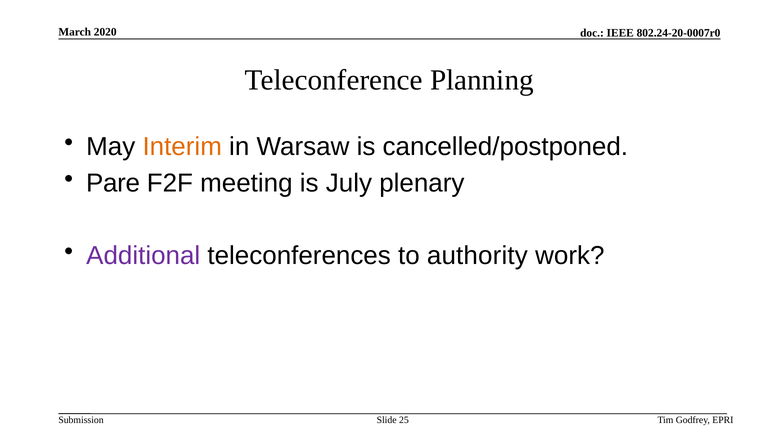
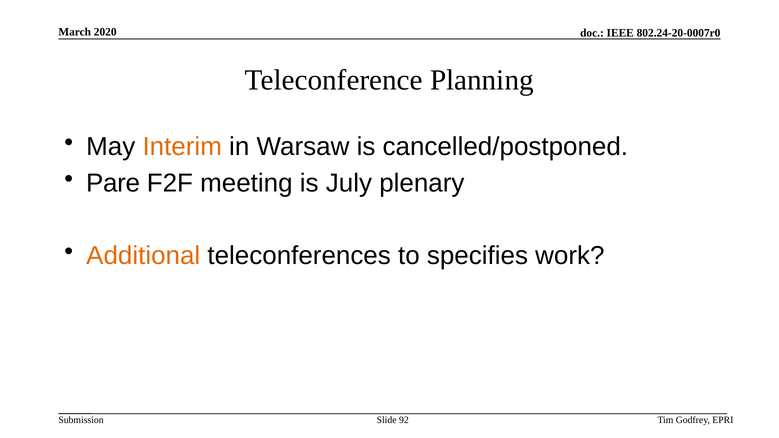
Additional colour: purple -> orange (143, 256)
authority: authority -> specifies (477, 256)
25: 25 -> 92 (404, 420)
